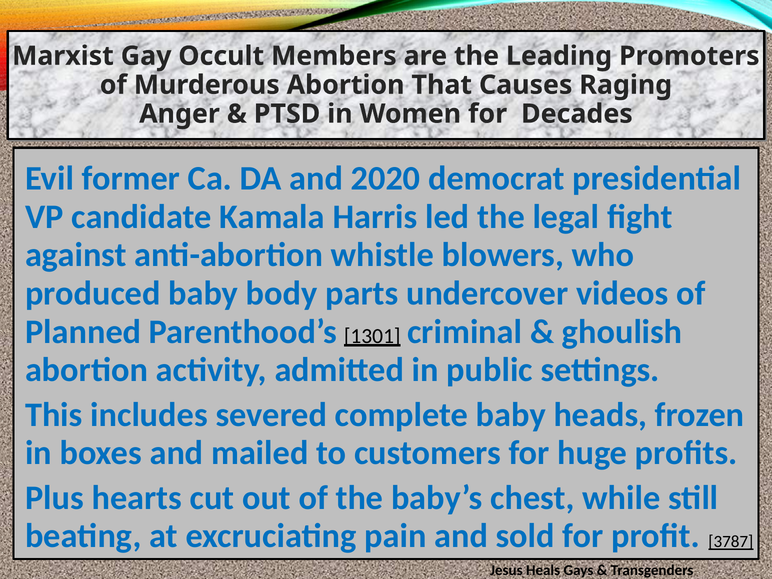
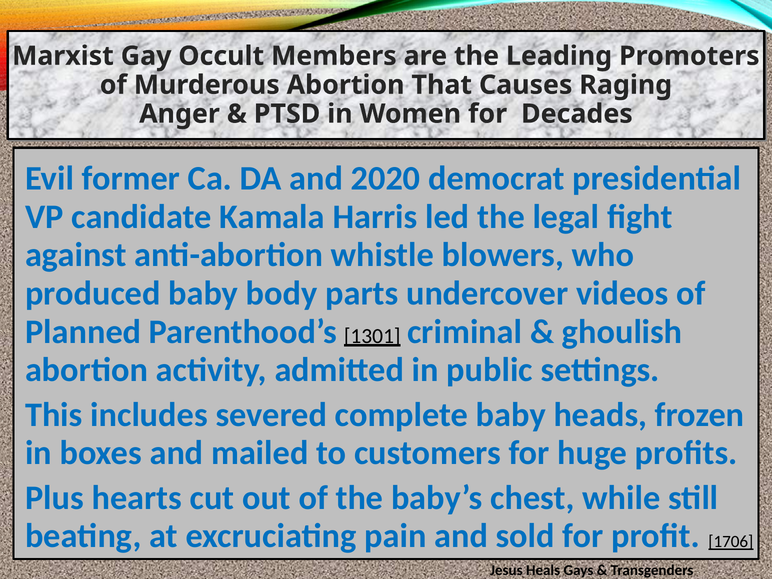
3787: 3787 -> 1706 (731, 542)
